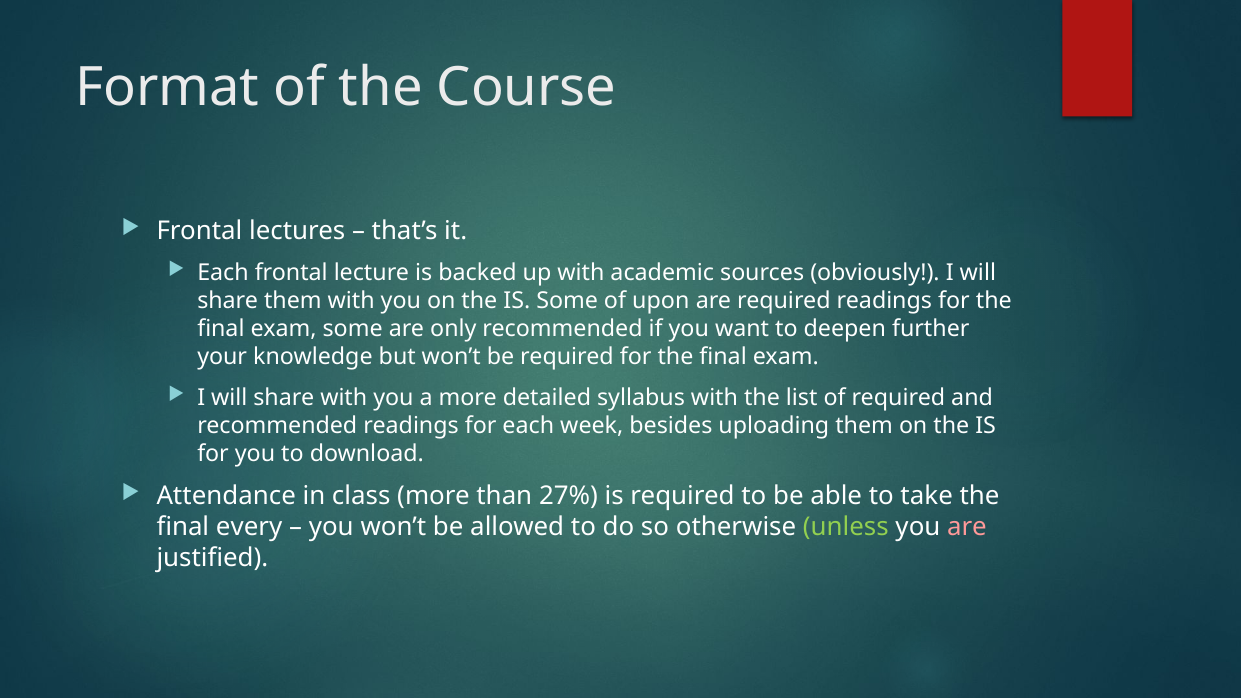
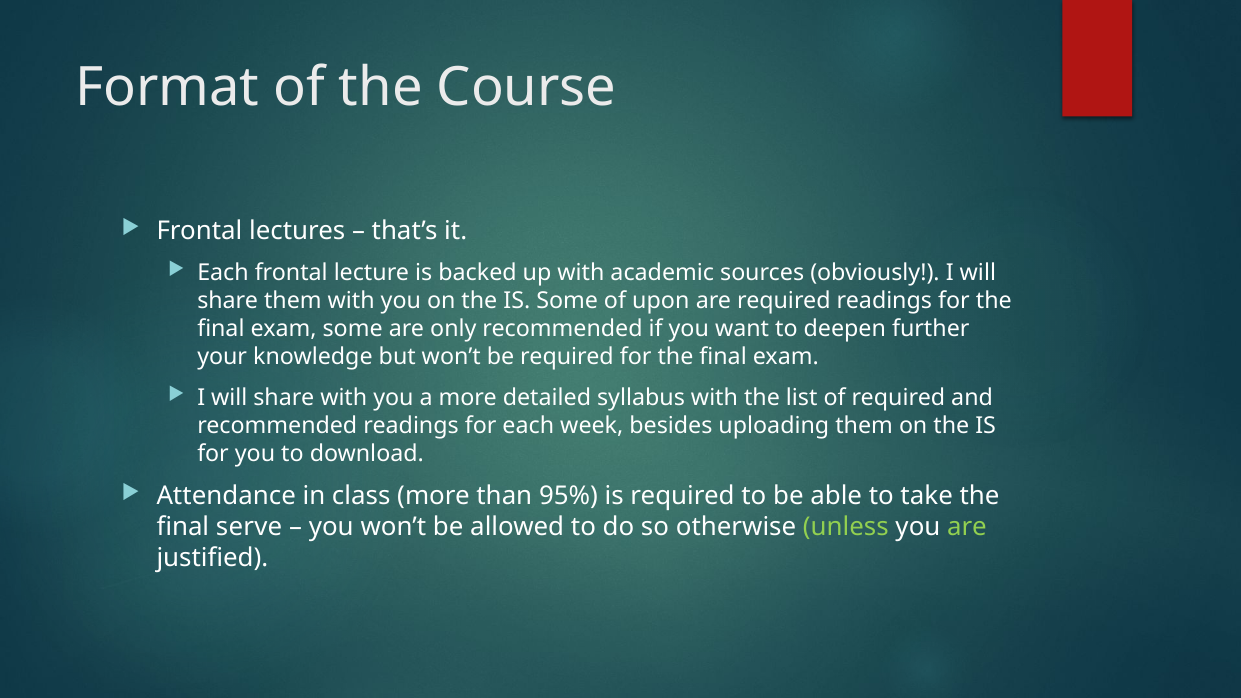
27%: 27% -> 95% (568, 496)
every: every -> serve (249, 527)
are colour: pink -> light green (967, 527)
